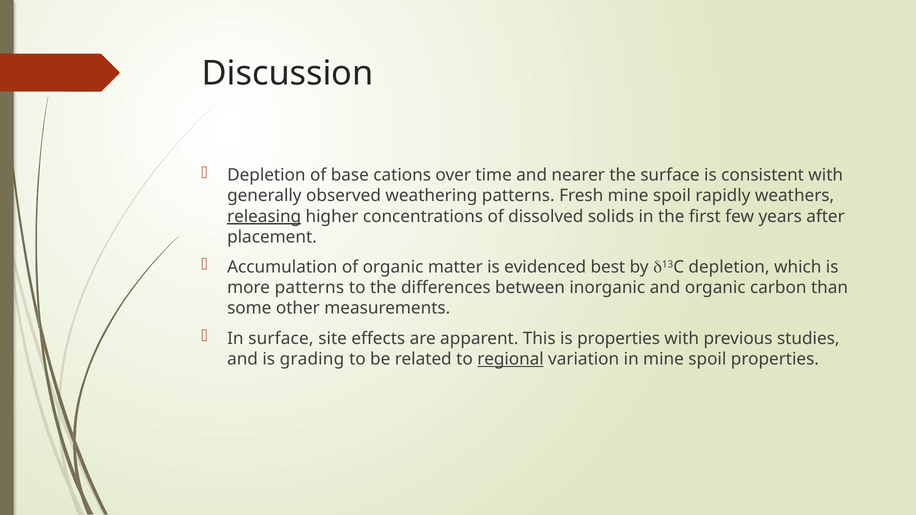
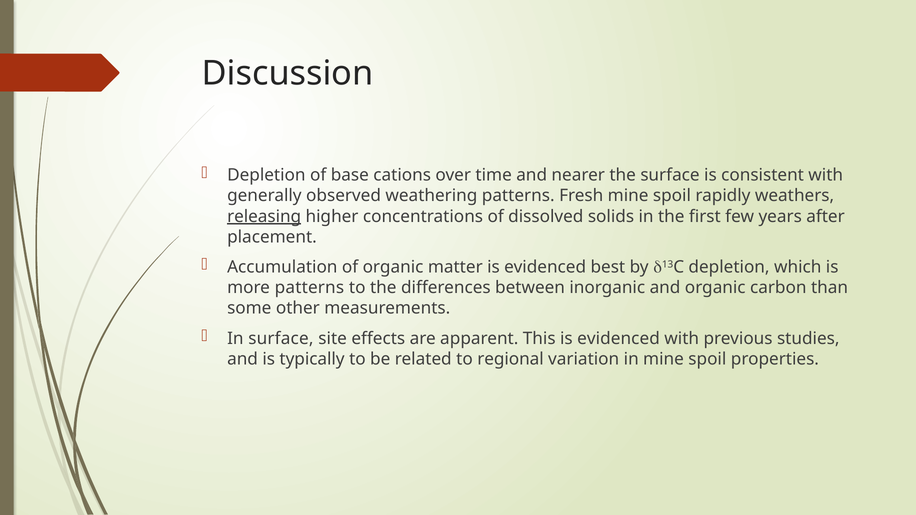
This is properties: properties -> evidenced (619, 339)
grading: grading -> typically (312, 359)
regional underline: present -> none (511, 359)
